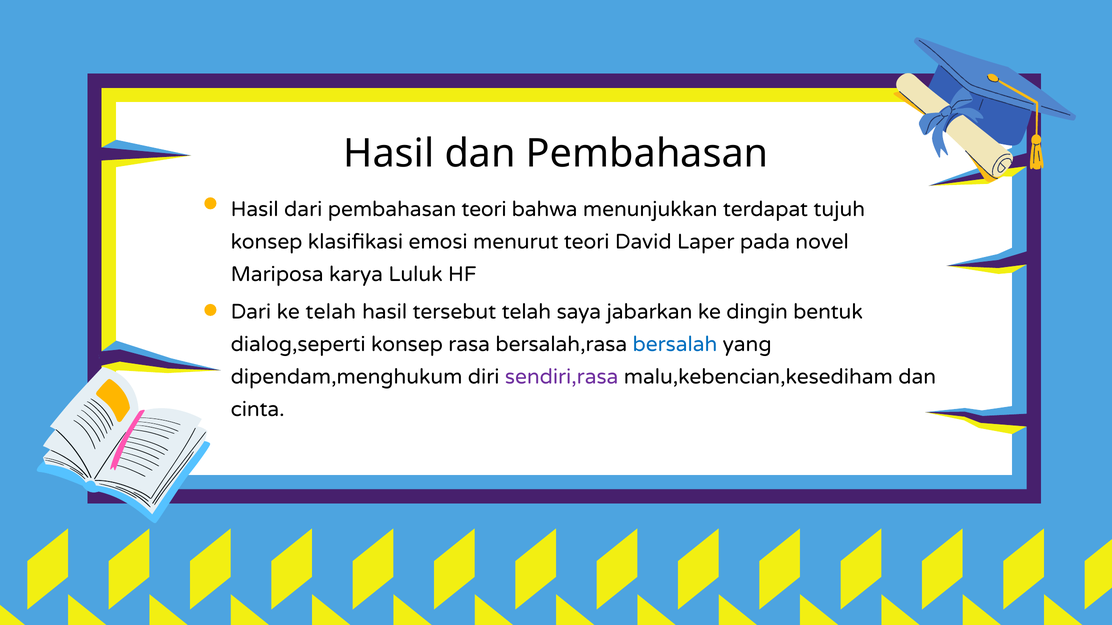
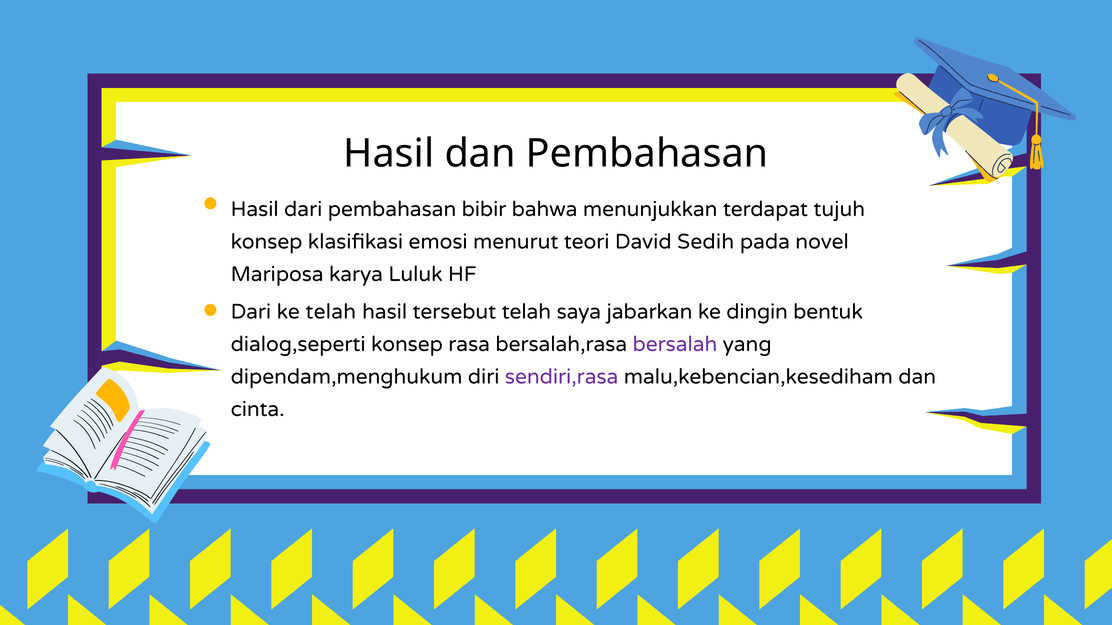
pembahasan teori: teori -> bibir (484, 209)
Laper: Laper -> Sedih (706, 242)
bersalah colour: blue -> purple (675, 345)
